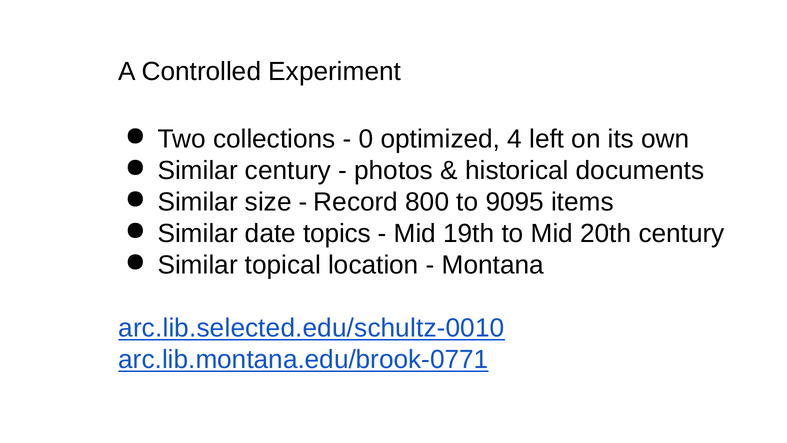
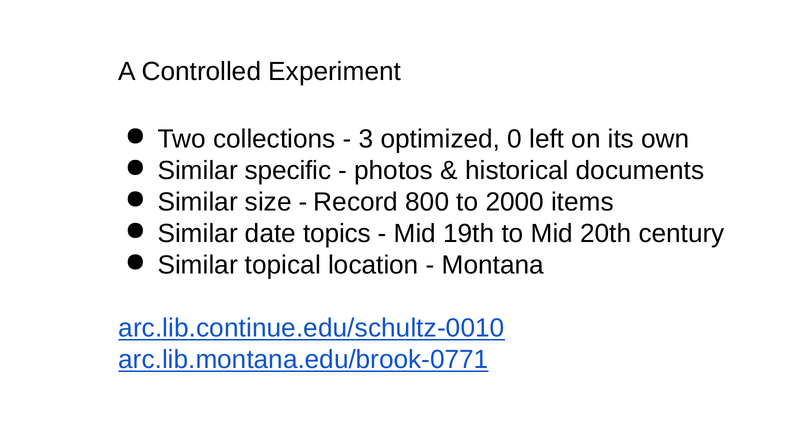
0: 0 -> 3 (366, 139)
4: 4 -> 0 (515, 139)
Similar century: century -> specific (288, 171)
9095: 9095 -> 2000 (515, 202)
arc.lib.selected.edu/schultz-0010: arc.lib.selected.edu/schultz-0010 -> arc.lib.continue.edu/schultz-0010 (311, 328)
